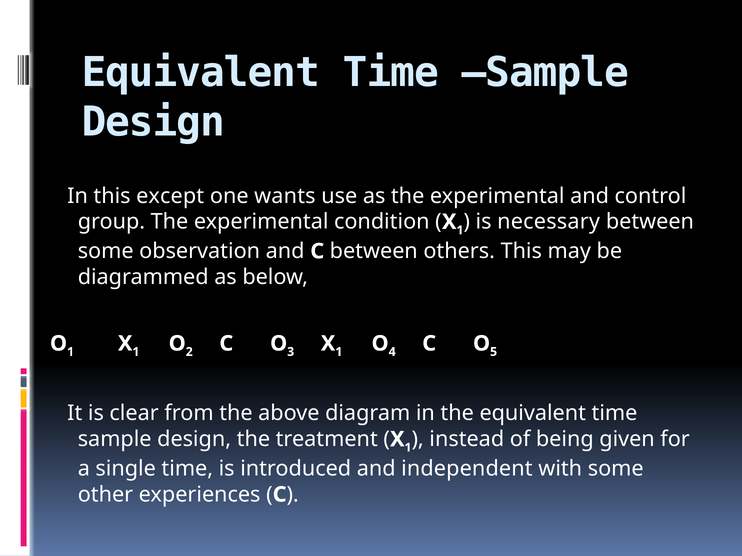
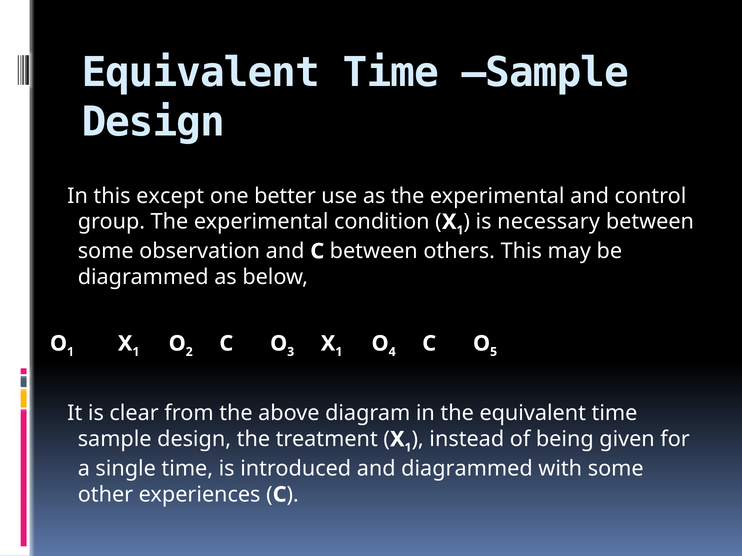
wants: wants -> better (285, 196)
and independent: independent -> diagrammed (467, 469)
